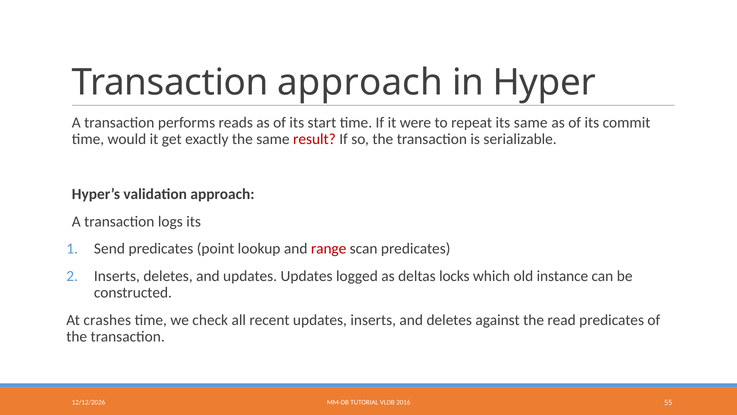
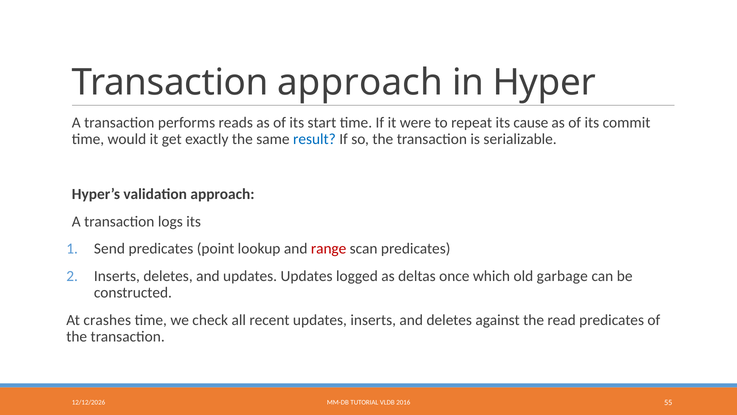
its same: same -> cause (531, 123)
result colour: red -> blue (314, 139)
locks: locks -> once (454, 276)
instance: instance -> garbage (562, 276)
